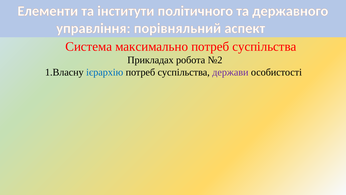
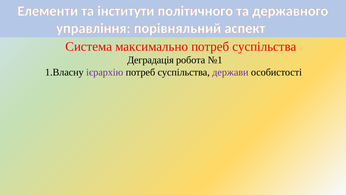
Прикладах: Прикладах -> Деградація (151, 60)
№2: №2 -> №1 (215, 60)
ієрархію colour: blue -> purple (105, 72)
